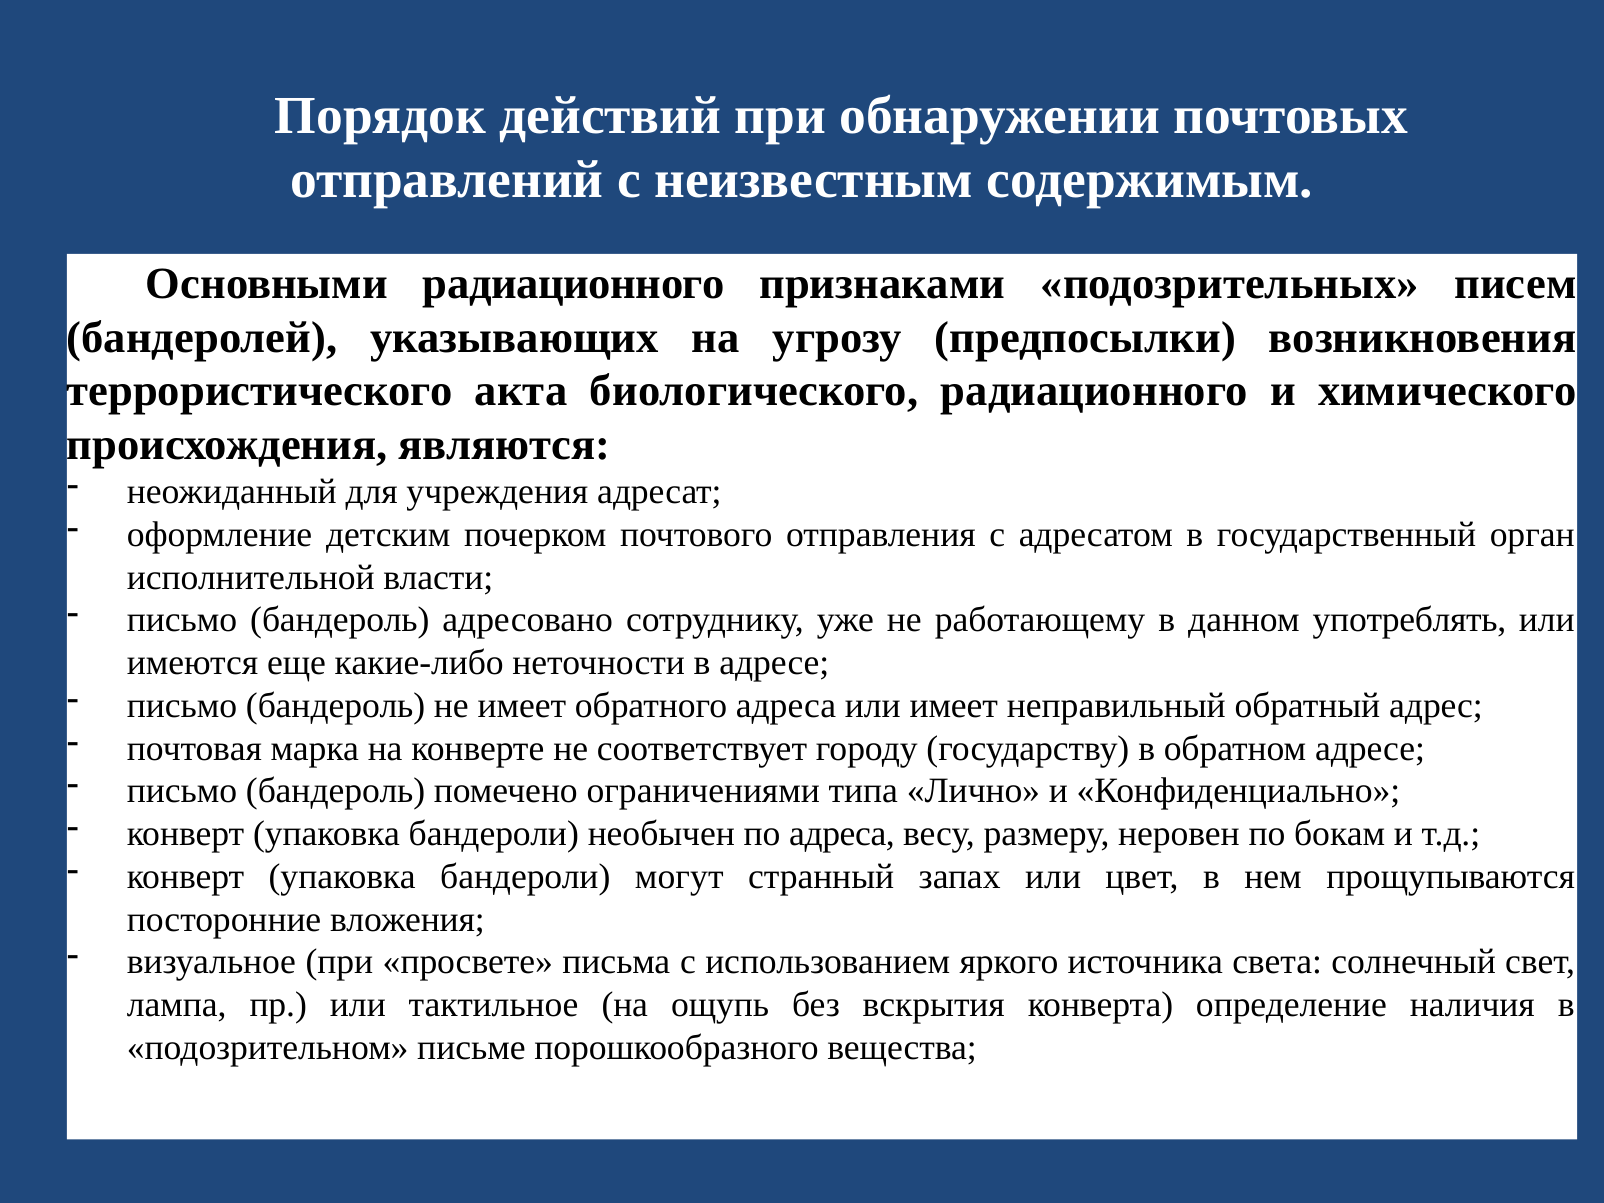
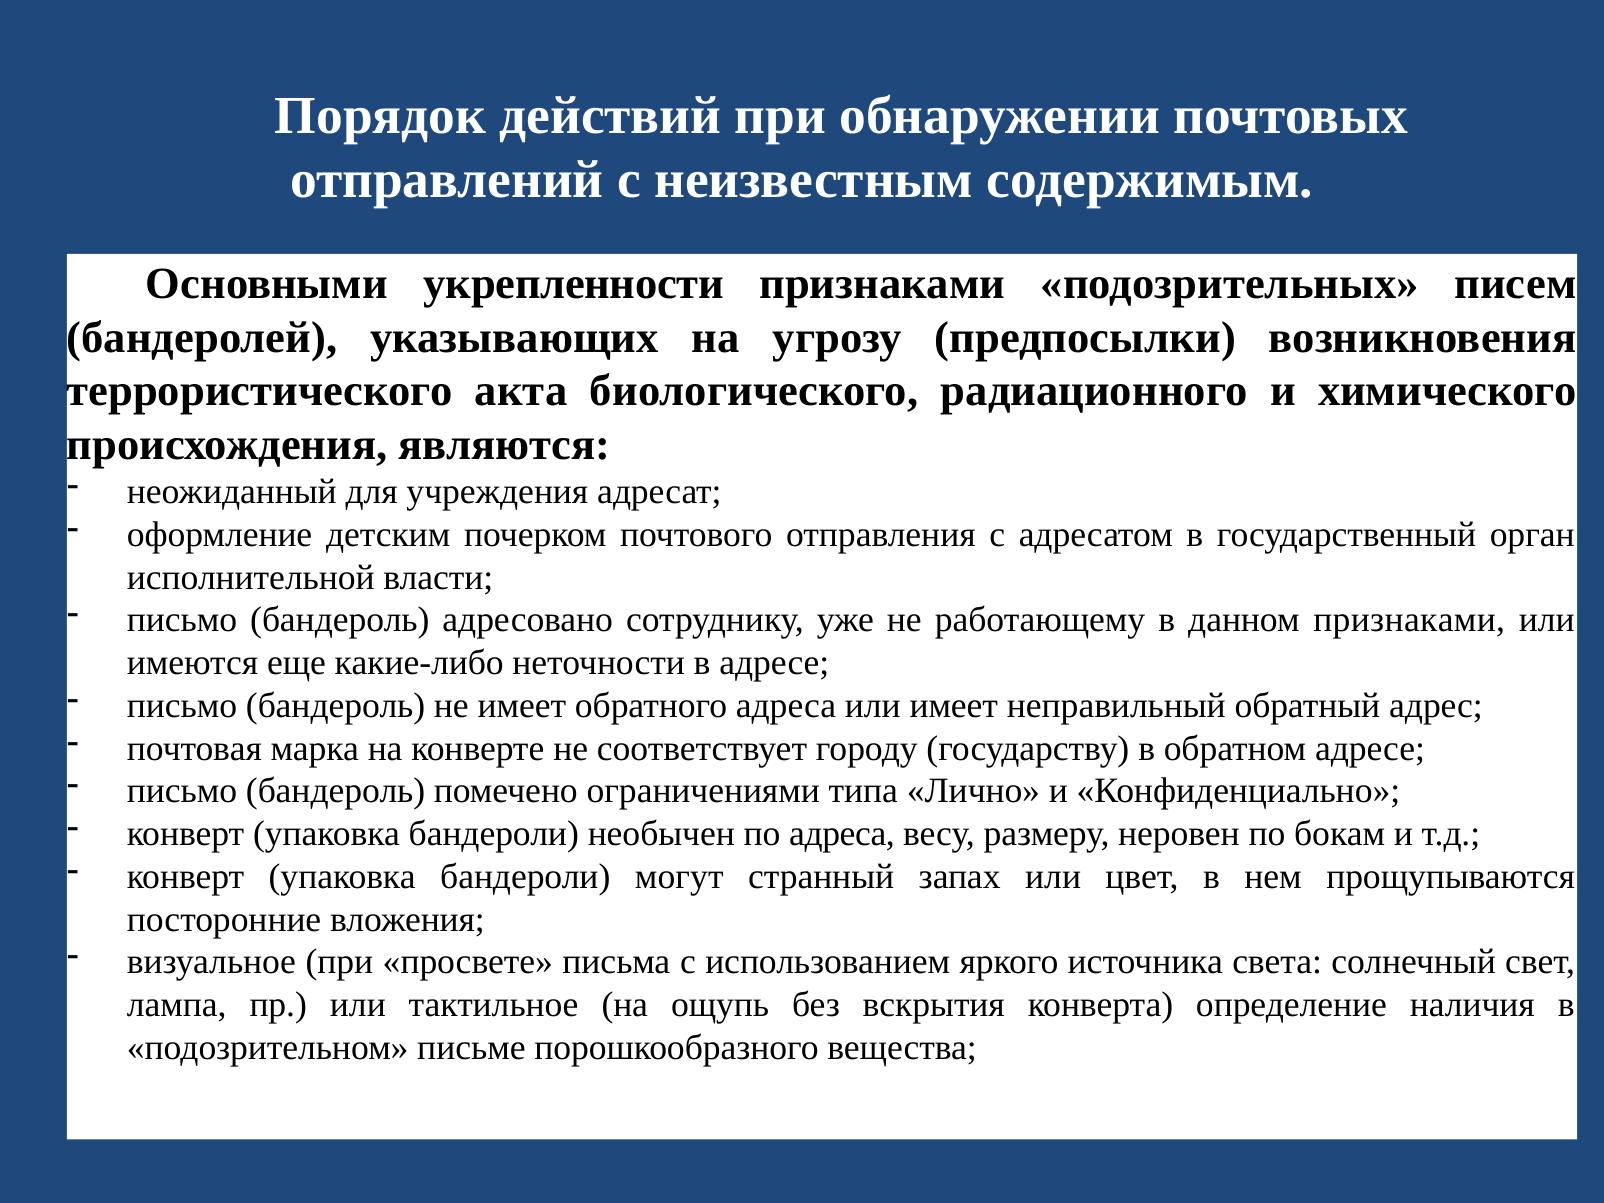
Основными радиационного: радиационного -> укрепленности (574, 284)
данном употреблять: употреблять -> признаками (1409, 620)
